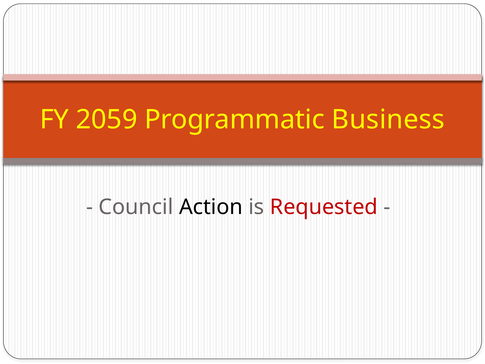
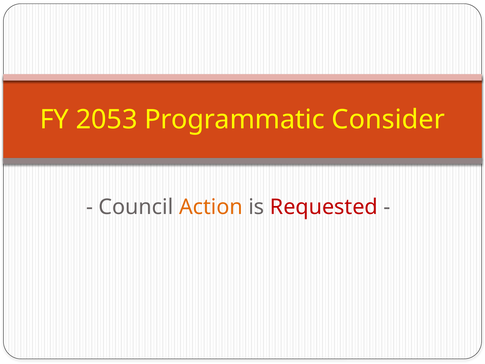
2059: 2059 -> 2053 (107, 120)
Business: Business -> Consider (388, 120)
Action colour: black -> orange (211, 207)
